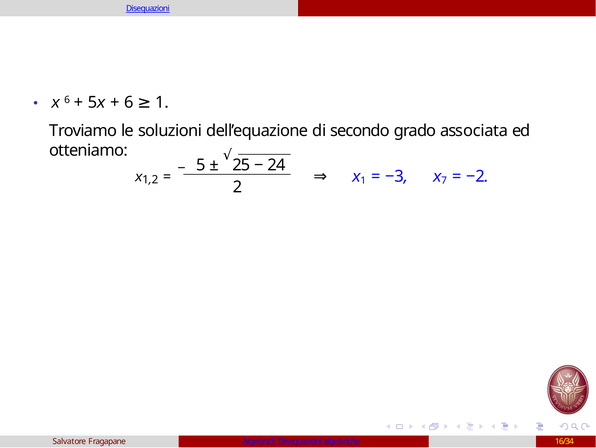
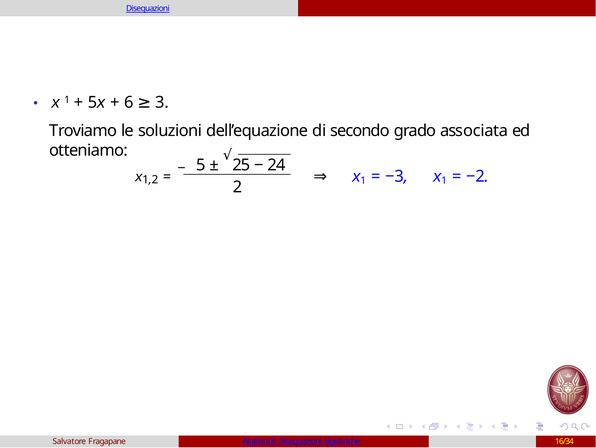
6: 6 -> 1 (67, 100)
1: 1 -> 3 (162, 102)
−3 x 7: 7 -> 1 (444, 180)
